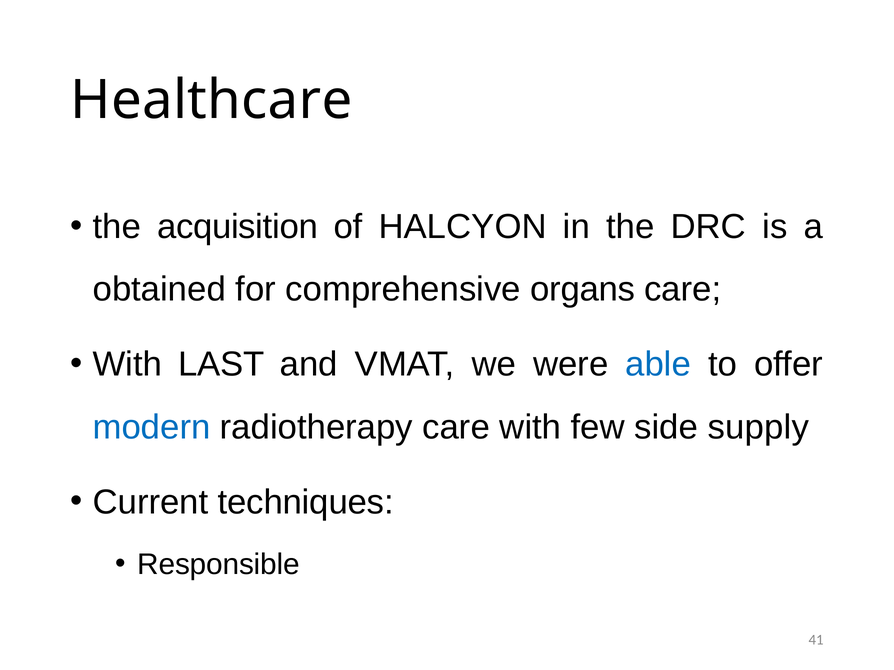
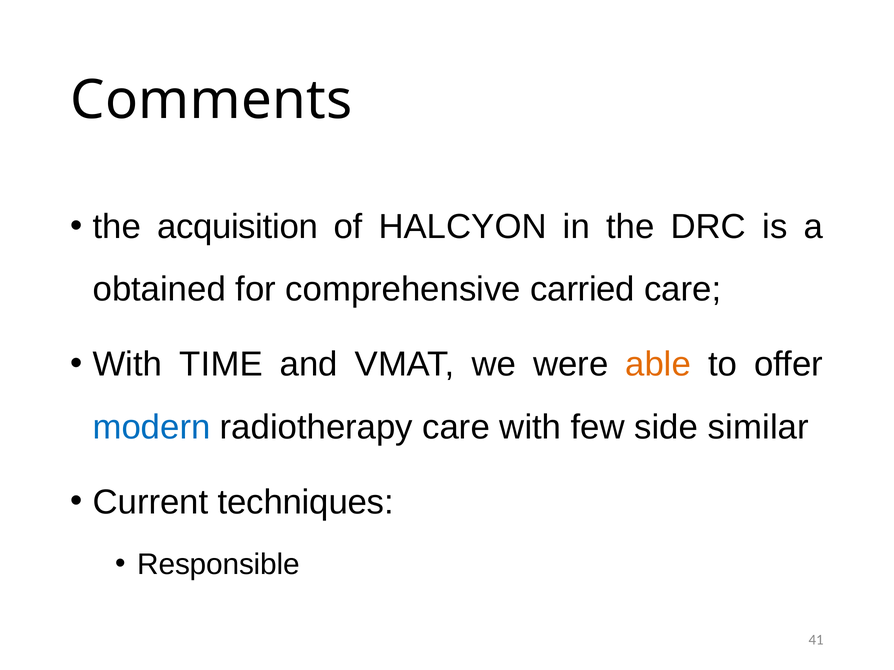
Healthcare: Healthcare -> Comments (211, 100)
organs: organs -> carried (583, 290)
LAST: LAST -> TIME (221, 365)
able colour: blue -> orange (658, 365)
supply: supply -> similar (758, 427)
